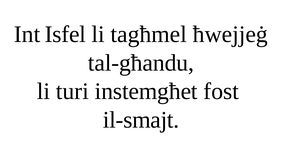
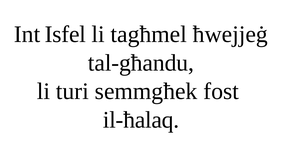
instemgħet: instemgħet -> semmgħek (146, 91)
il-smajt: il-smajt -> il-ħalaq (141, 120)
